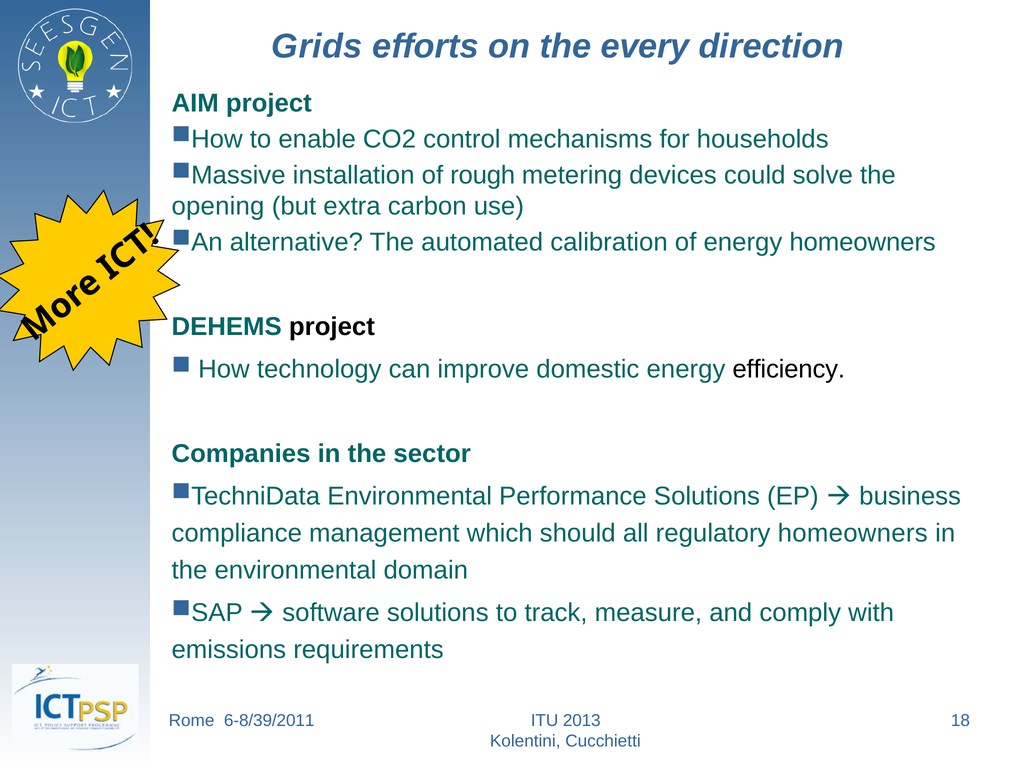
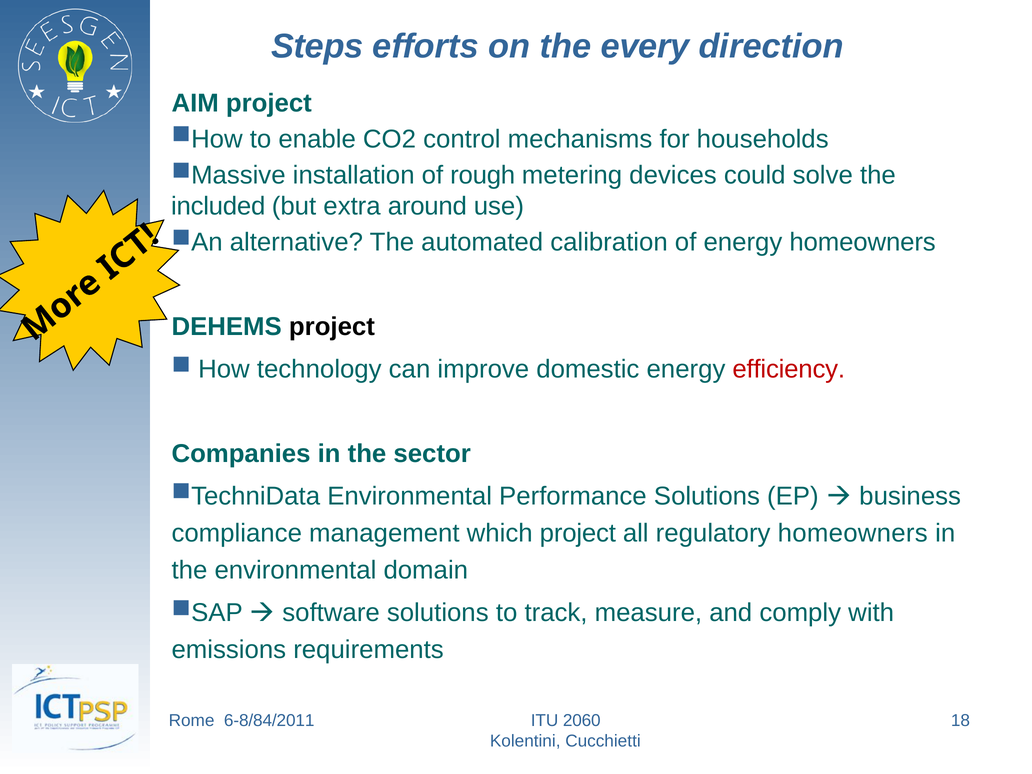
Grids: Grids -> Steps (317, 46)
opening: opening -> included (218, 206)
carbon: carbon -> around (427, 206)
efficiency colour: black -> red (789, 369)
which should: should -> project (578, 533)
6-8/39/2011: 6-8/39/2011 -> 6-8/84/2011 (269, 721)
2013: 2013 -> 2060 (582, 721)
